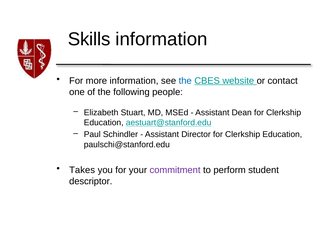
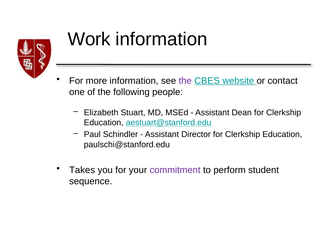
Skills: Skills -> Work (89, 39)
the colour: blue -> purple (185, 81)
descriptor: descriptor -> sequence (91, 181)
